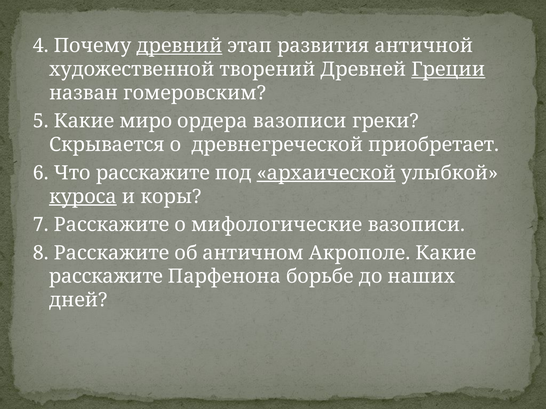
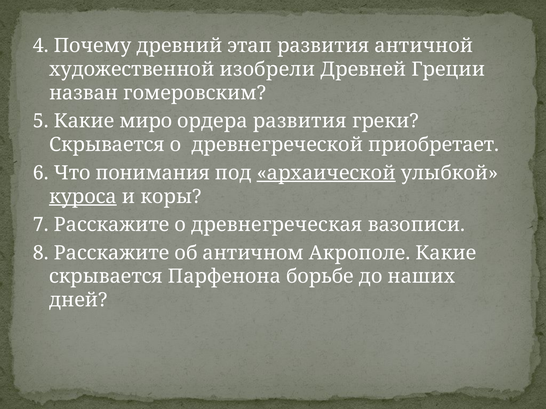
древний underline: present -> none (179, 46)
творений: творений -> изобрели (267, 69)
Греции underline: present -> none (448, 69)
ордера вазописи: вазописи -> развития (300, 121)
Что расскажите: расскажите -> понимания (153, 173)
мифологические: мифологические -> древнегреческая (277, 225)
расскажите: расскажите -> скрывается (106, 277)
